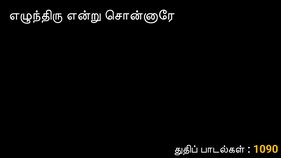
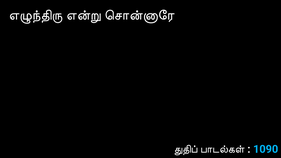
1090 colour: yellow -> light blue (266, 149)
